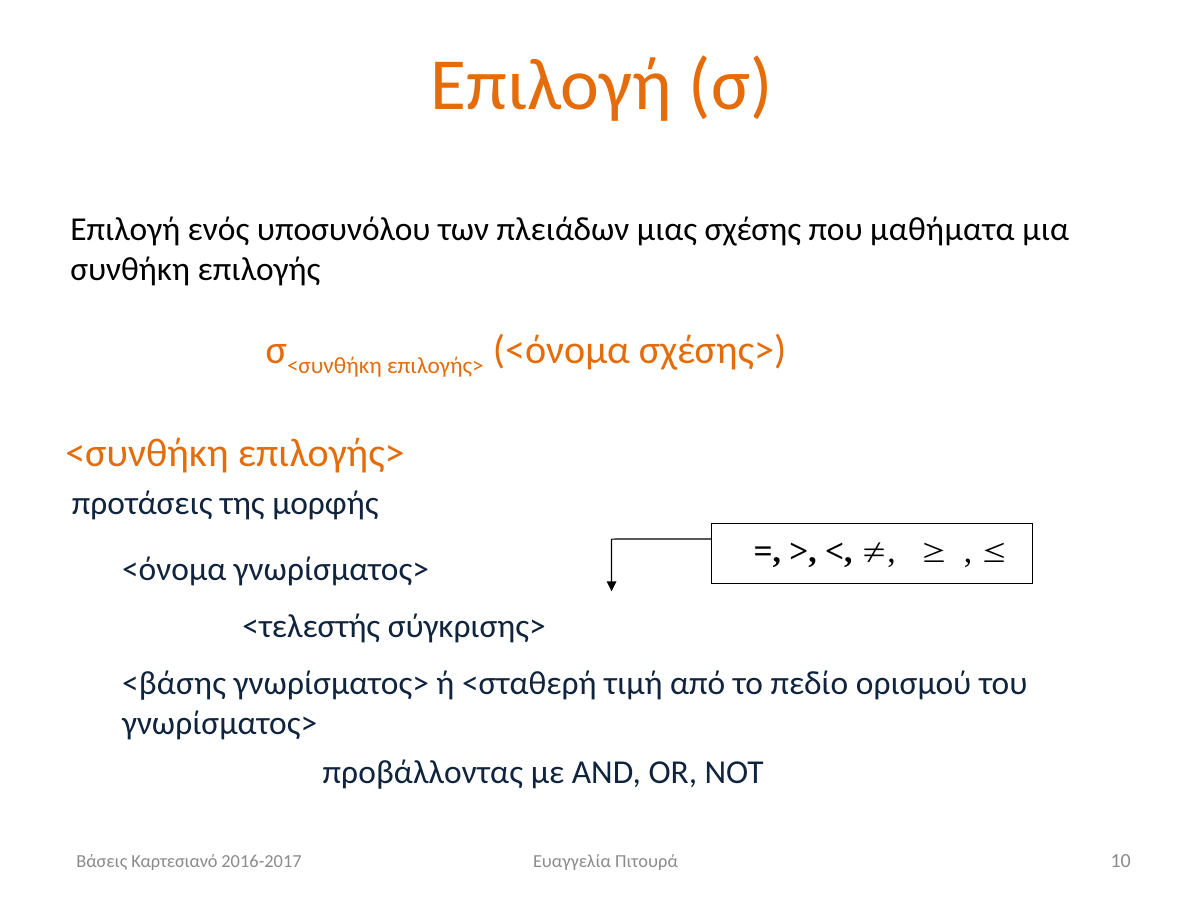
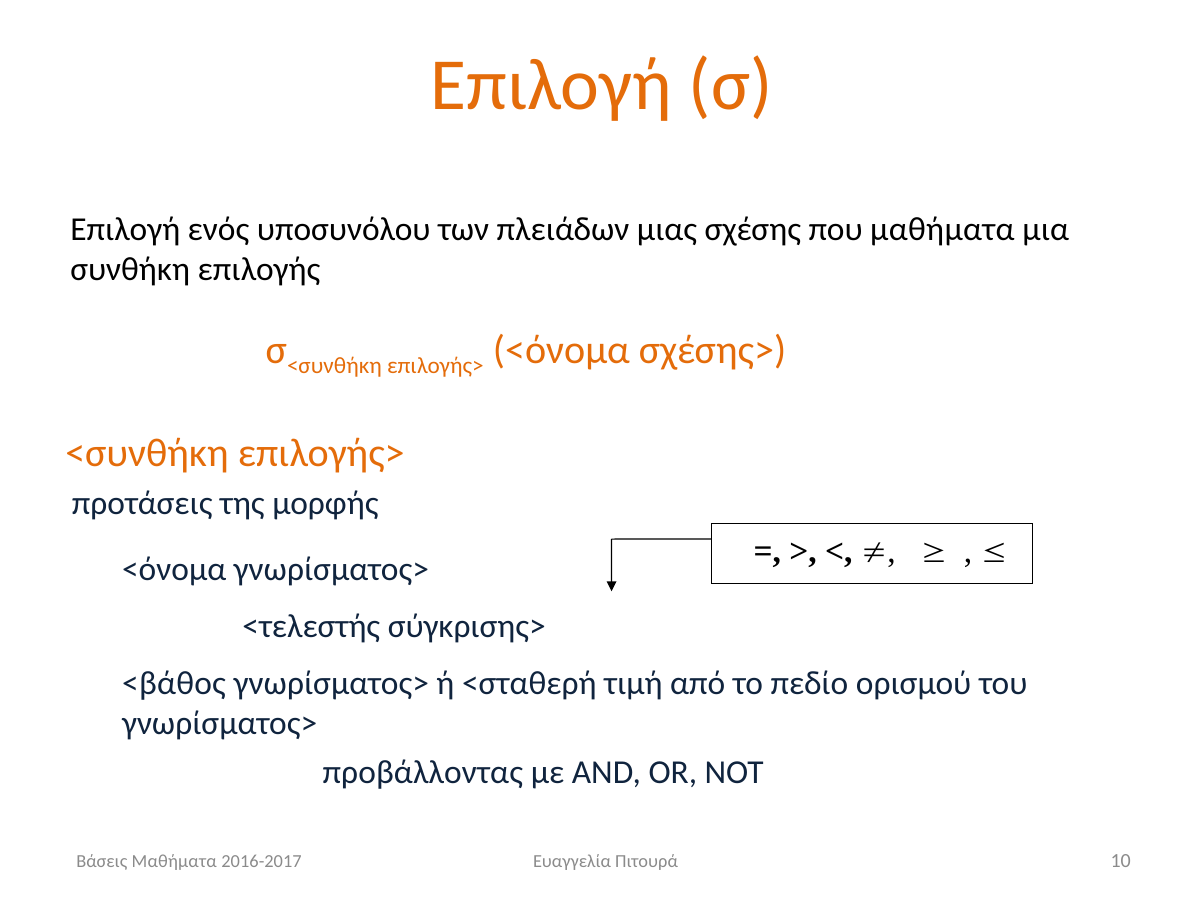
<βάσης: <βάσης -> <βάθος (174, 683)
Βάσεις Καρτεσιανό: Καρτεσιανό -> Μαθήματα (174, 862)
